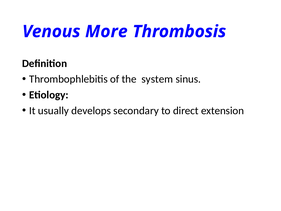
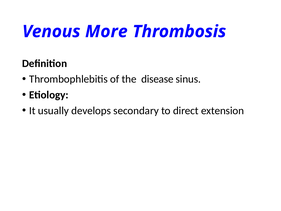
system: system -> disease (157, 79)
